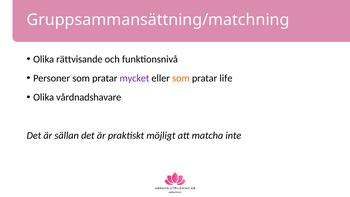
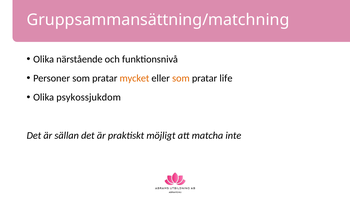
rättvisande: rättvisande -> närstående (79, 59)
mycket colour: purple -> orange (134, 78)
vårdnadshavare: vårdnadshavare -> psykossjukdom (89, 97)
